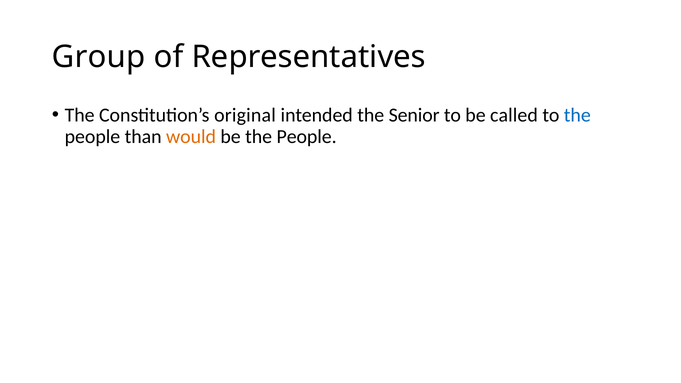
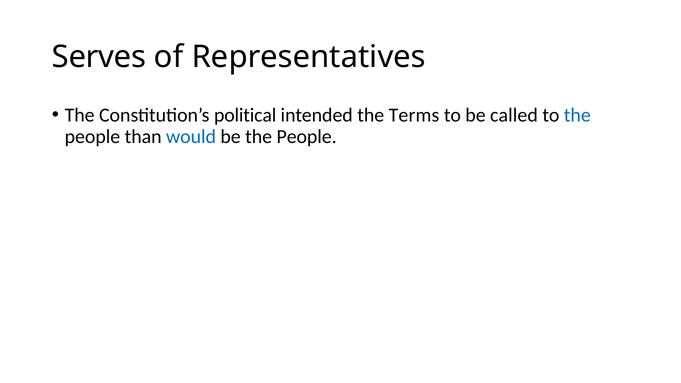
Group: Group -> Serves (99, 57)
original: original -> political (245, 115)
Senior: Senior -> Terms (414, 115)
would colour: orange -> blue (191, 137)
